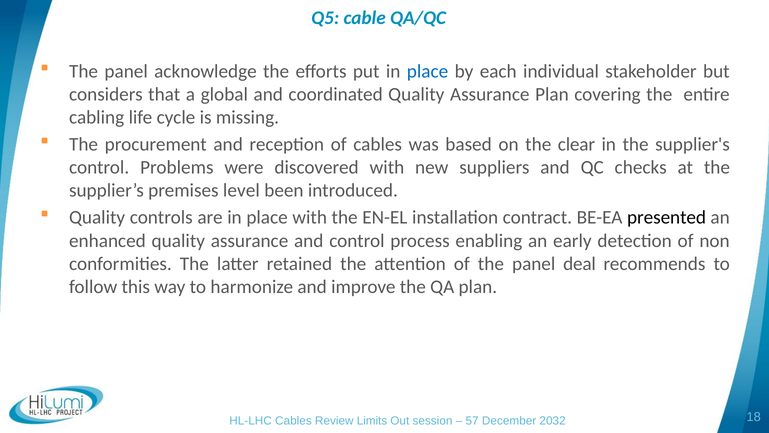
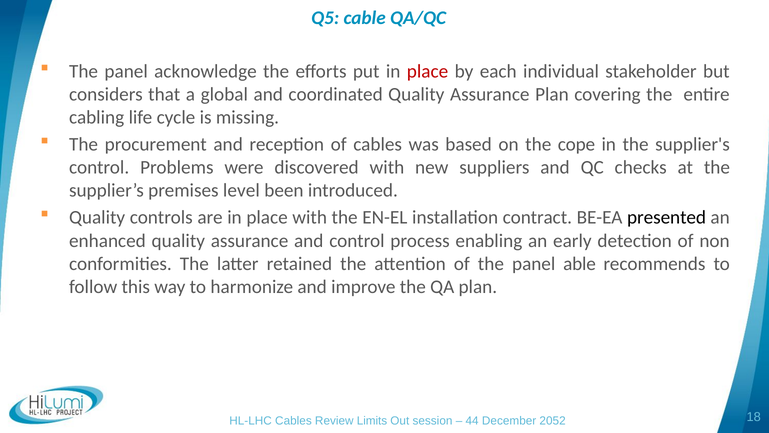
place colour: blue -> red (428, 71)
clear: clear -> cope (576, 144)
deal: deal -> able (579, 264)
57: 57 -> 44 (472, 420)
2032: 2032 -> 2052 (553, 420)
